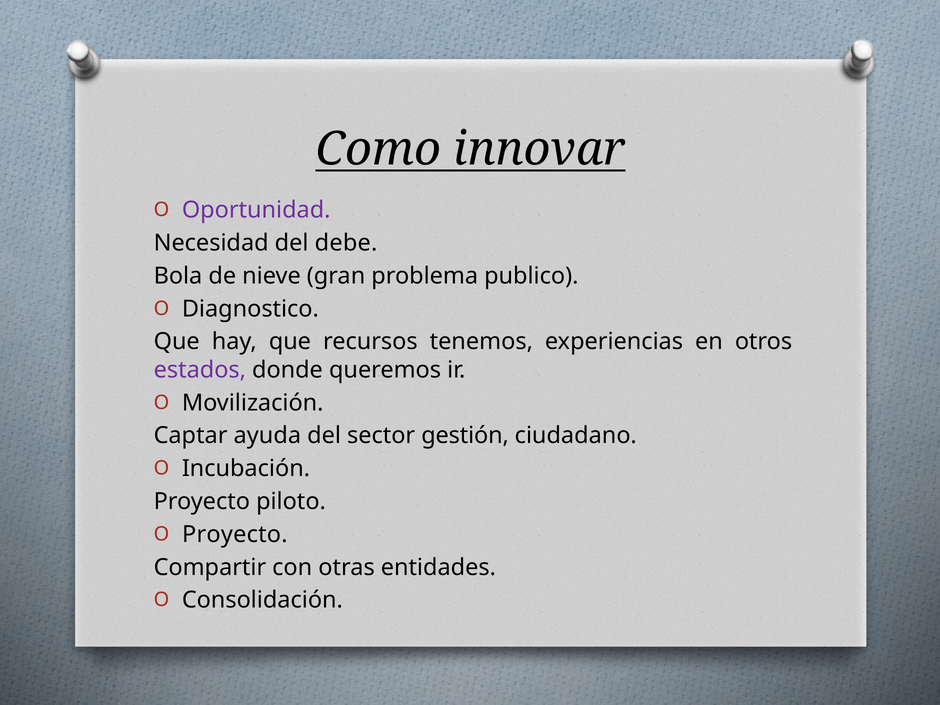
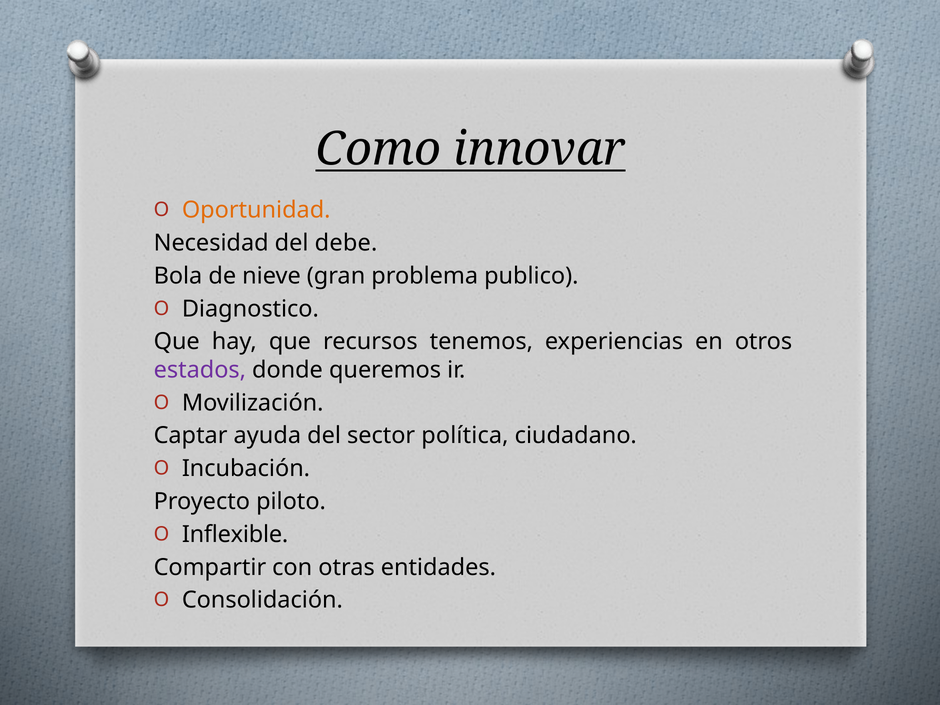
Oportunidad colour: purple -> orange (256, 210)
gestión: gestión -> política (465, 436)
Proyecto: Proyecto -> Inflexible (235, 534)
